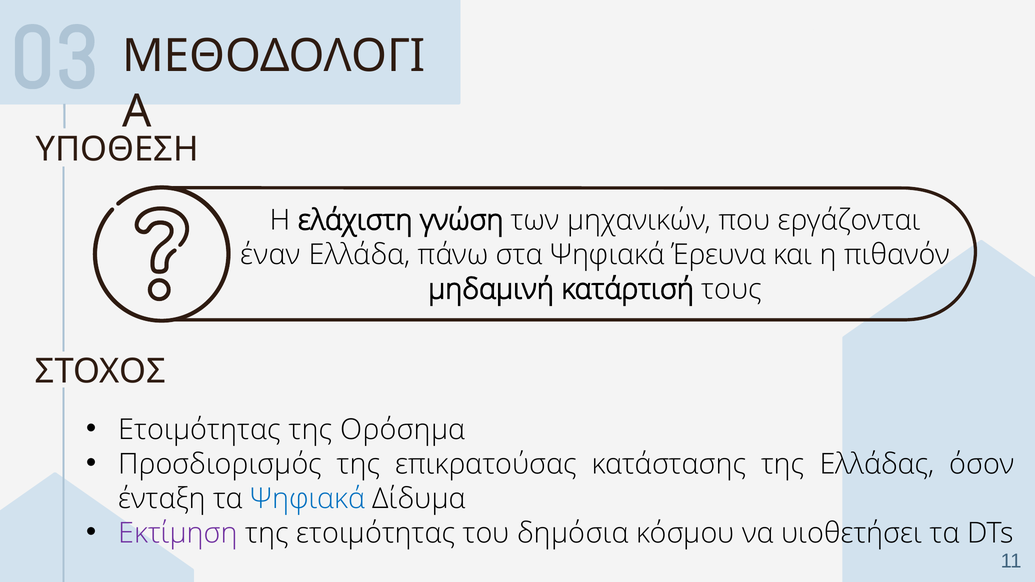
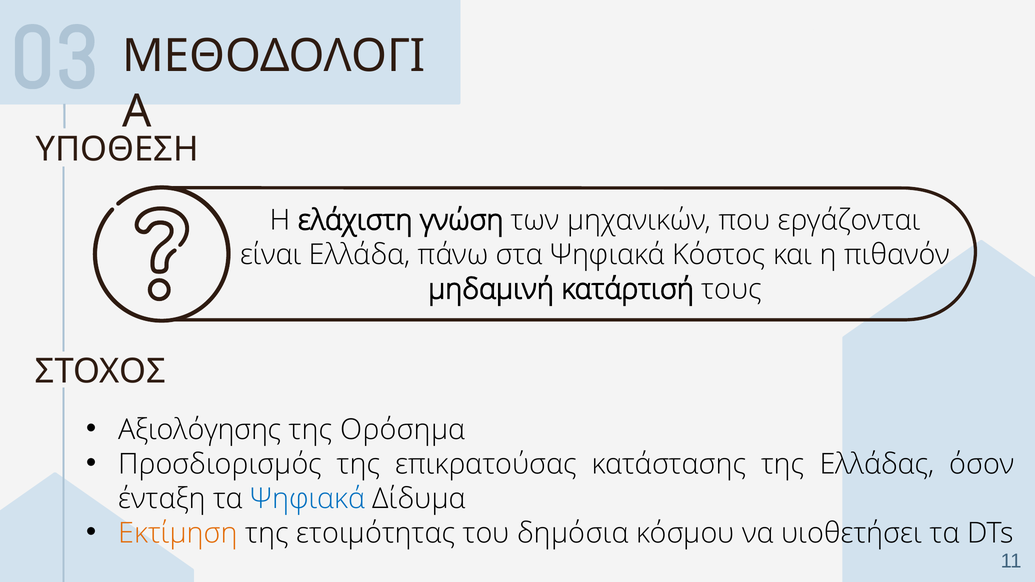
έναν: έναν -> είναι (271, 255)
Έρευνα: Έρευνα -> Κόστος (719, 255)
Ετοιμότητας: Ετοιμότητας -> Αξιολόγησης (200, 430)
Εκτίμηση colour: purple -> orange (178, 533)
